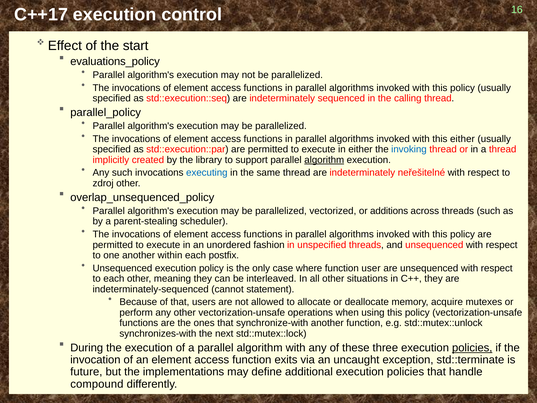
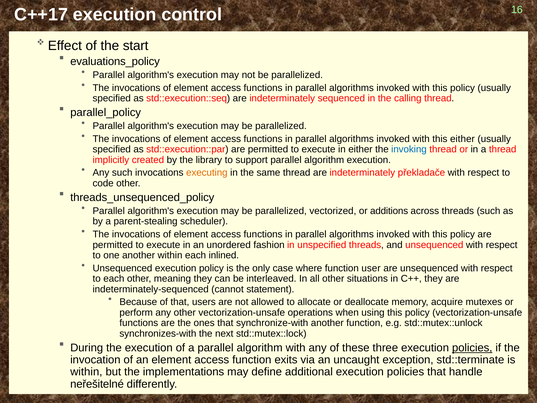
algorithm underline: present -> none (324, 160)
executing colour: blue -> orange (207, 173)
neřešitelné: neřešitelné -> překladače (421, 173)
zdroj: zdroj -> code (103, 183)
overlap_unsequenced_policy: overlap_unsequenced_policy -> threads_unsequenced_policy (142, 197)
postfix: postfix -> inlined (224, 255)
future: future -> within (86, 372)
compound: compound -> neřešitelné (97, 384)
